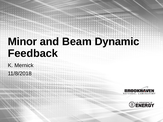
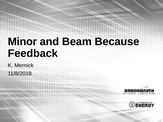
Dynamic: Dynamic -> Because (117, 42)
